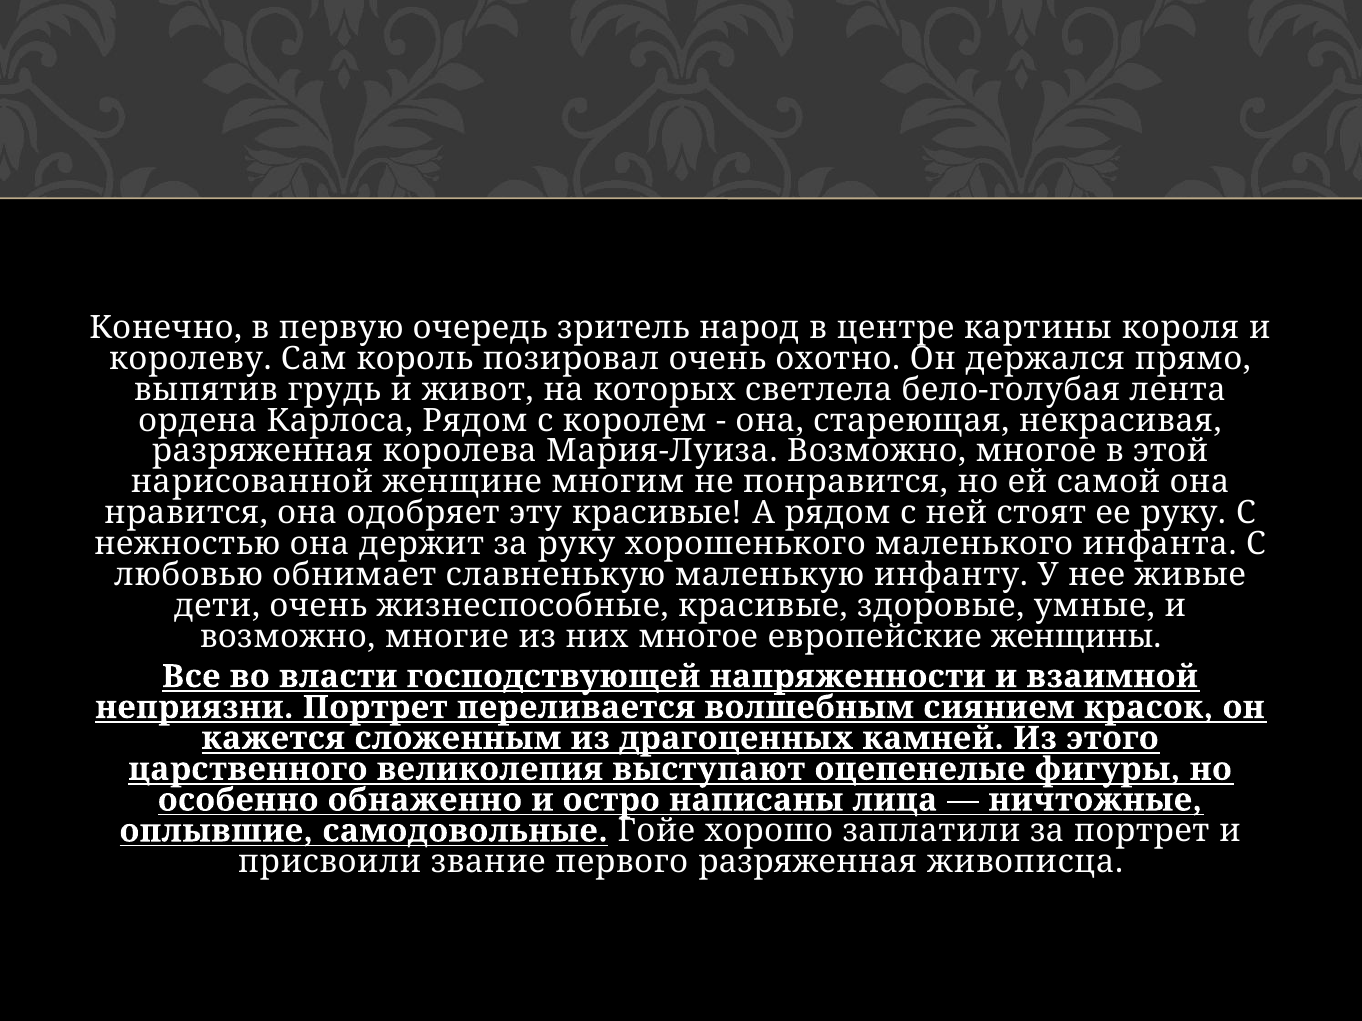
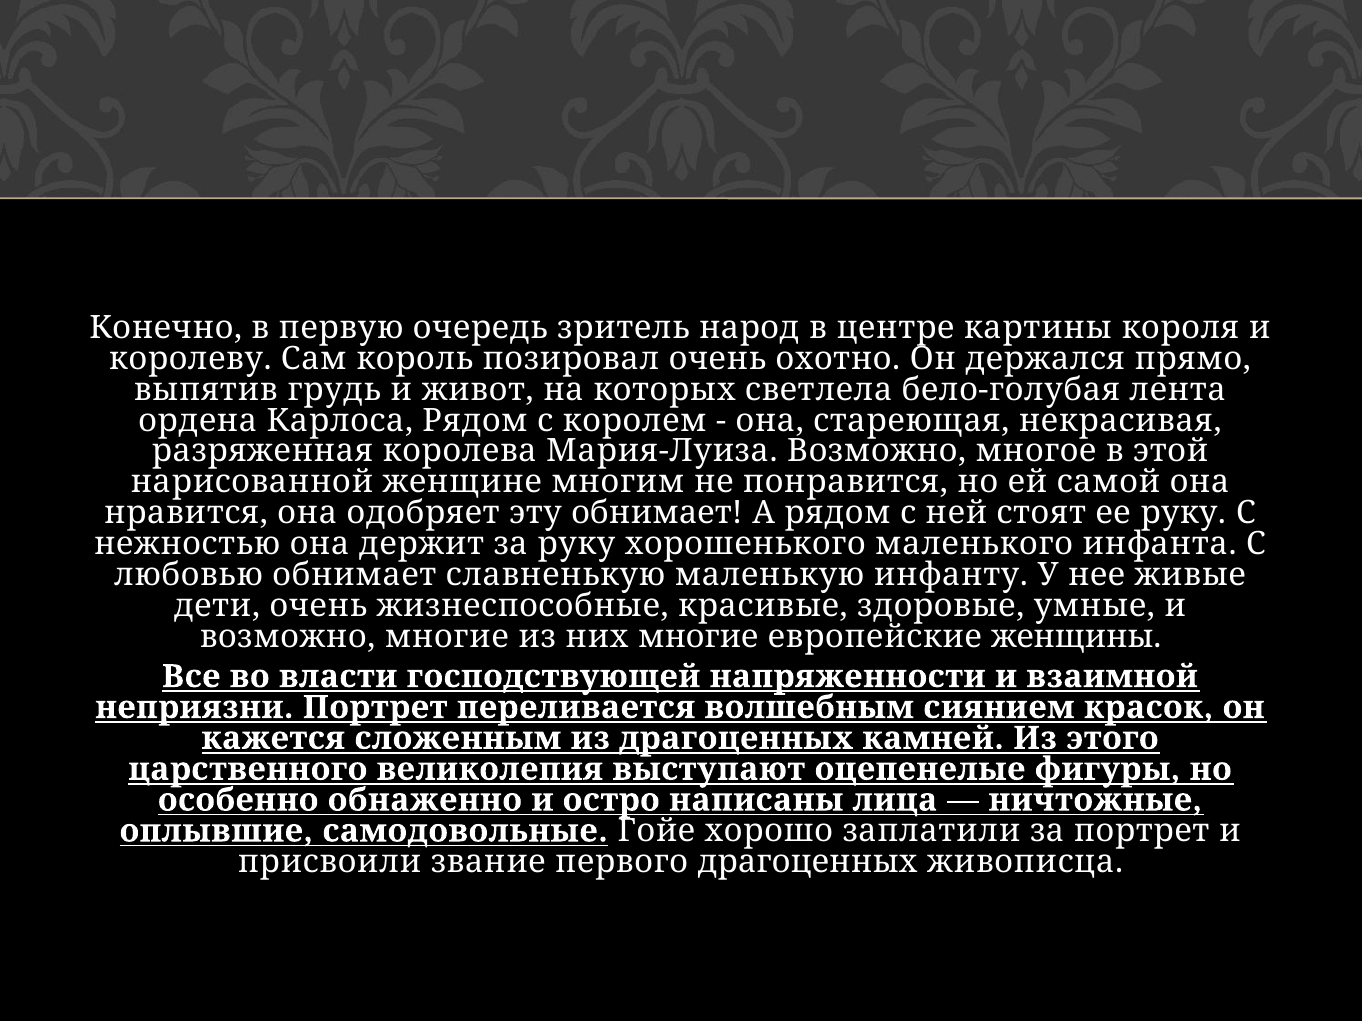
эту красивые: красивые -> обнимает (657, 513)
них многое: многое -> многие (698, 637)
первого разряженная: разряженная -> драгоценных (808, 862)
